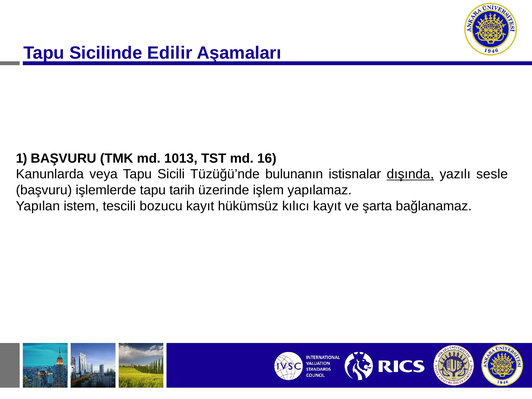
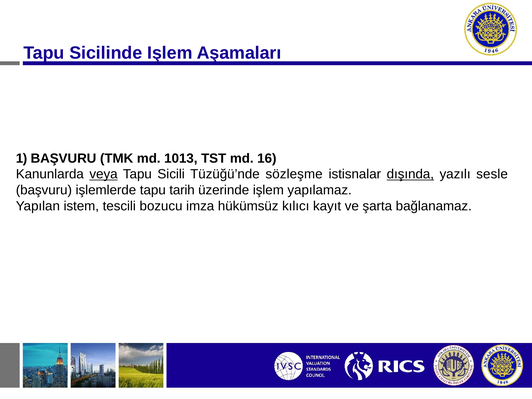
Sicilinde Edilir: Edilir -> Işlem (170, 53)
veya underline: none -> present (104, 174)
bulunanın: bulunanın -> sözleşme (294, 174)
bozucu kayıt: kayıt -> imza (200, 206)
